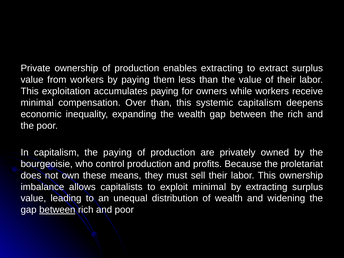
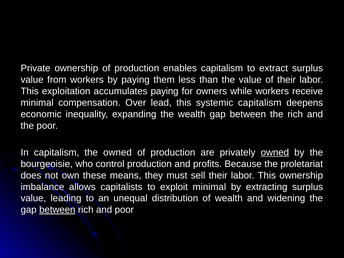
enables extracting: extracting -> capitalism (222, 68)
Over than: than -> lead (161, 103)
the paying: paying -> owned (117, 152)
owned underline: none -> present (275, 152)
